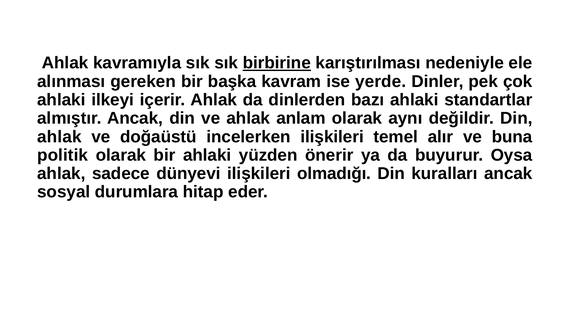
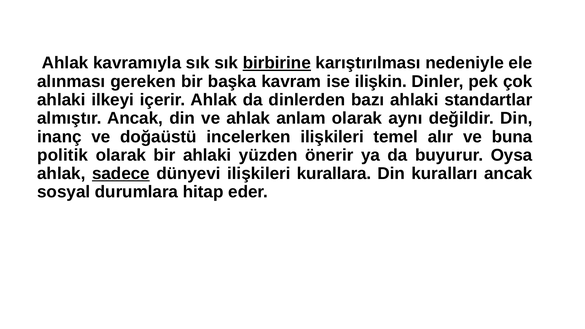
yerde: yerde -> ilişkin (381, 81)
ahlak: ahlak -> inanç (59, 137)
sadece underline: none -> present (121, 174)
olmadığı: olmadığı -> kurallara (334, 174)
